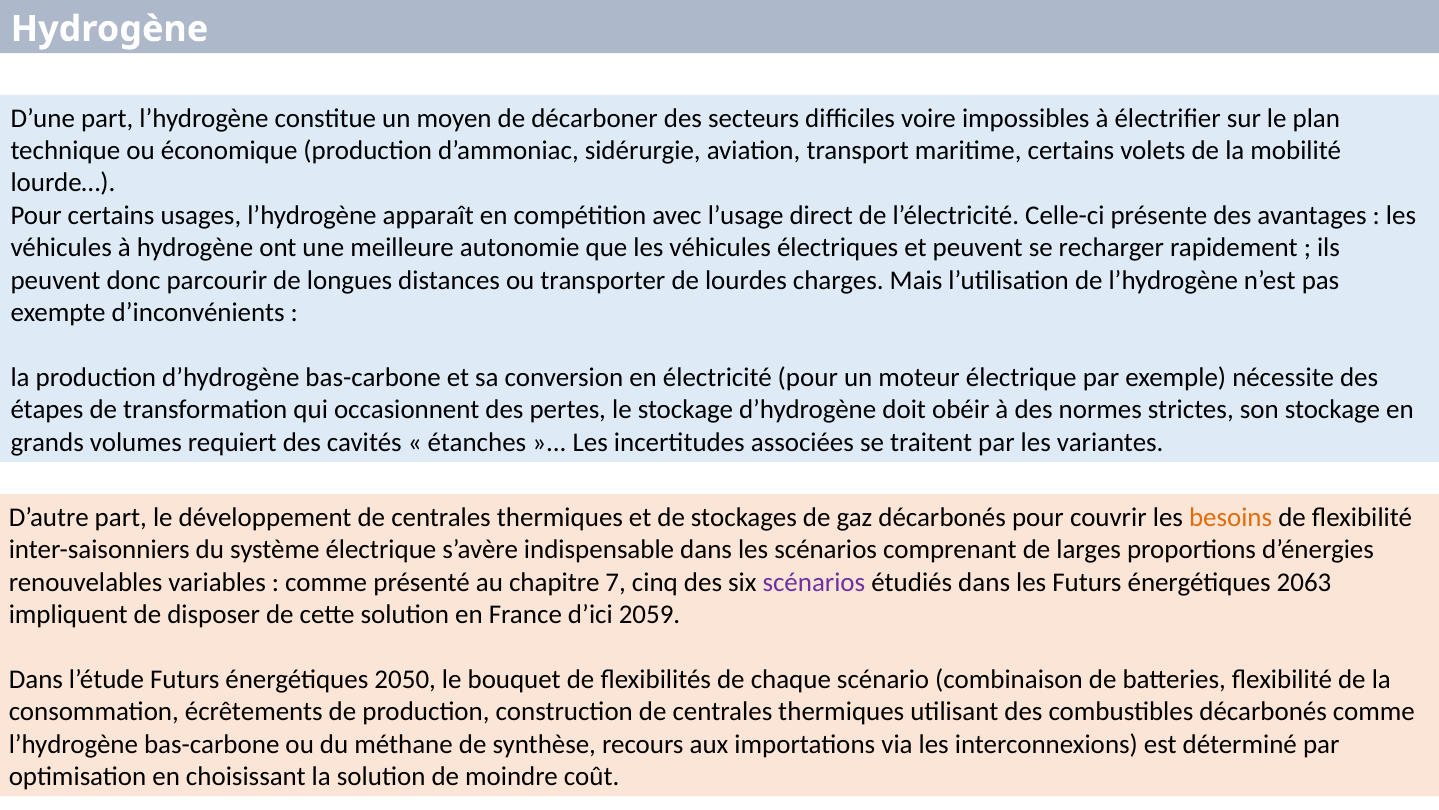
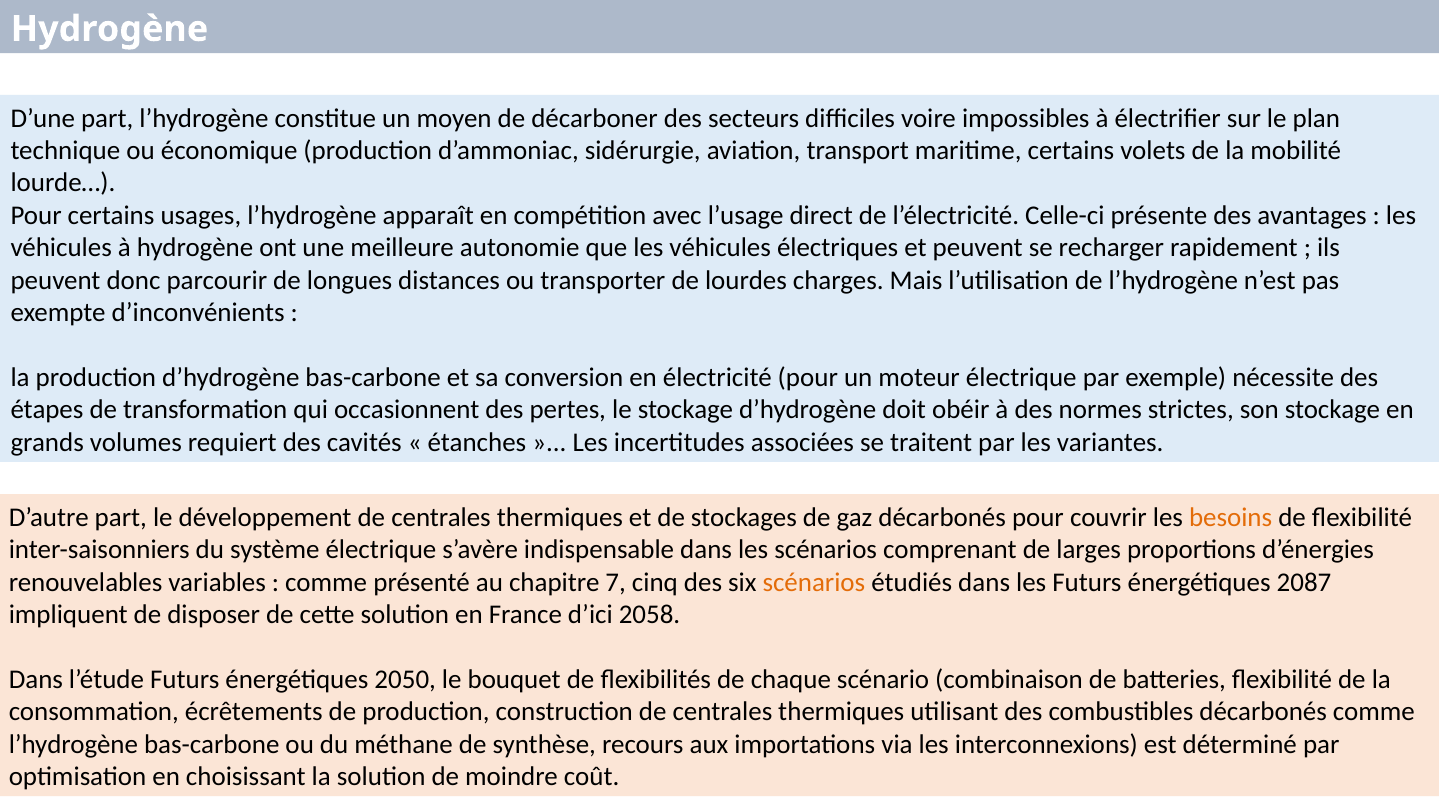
scénarios colour: purple -> orange (814, 582)
2063: 2063 -> 2087 (1304, 582)
2059: 2059 -> 2058 (650, 614)
